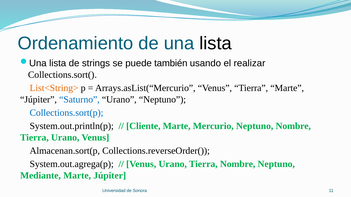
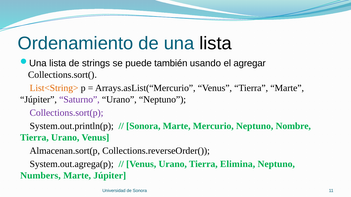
realizar: realizar -> agregar (250, 63)
Saturno colour: blue -> purple (79, 100)
Collections.sort(p colour: blue -> purple (66, 113)
Cliente: Cliente -> Sonora (143, 126)
Tierra Nombre: Nombre -> Elimina (238, 164)
Mediante: Mediante -> Numbers (40, 176)
